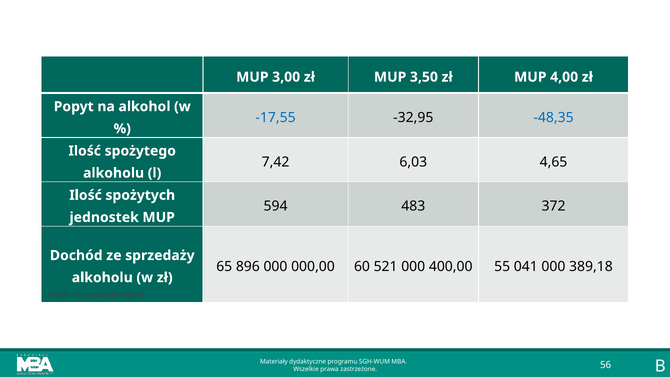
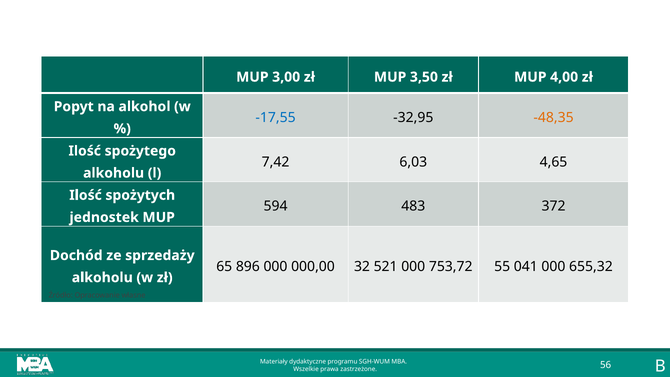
-48,35 colour: blue -> orange (554, 118)
60: 60 -> 32 (362, 266)
400,00: 400,00 -> 753,72 (451, 266)
389,18: 389,18 -> 655,32 (591, 266)
